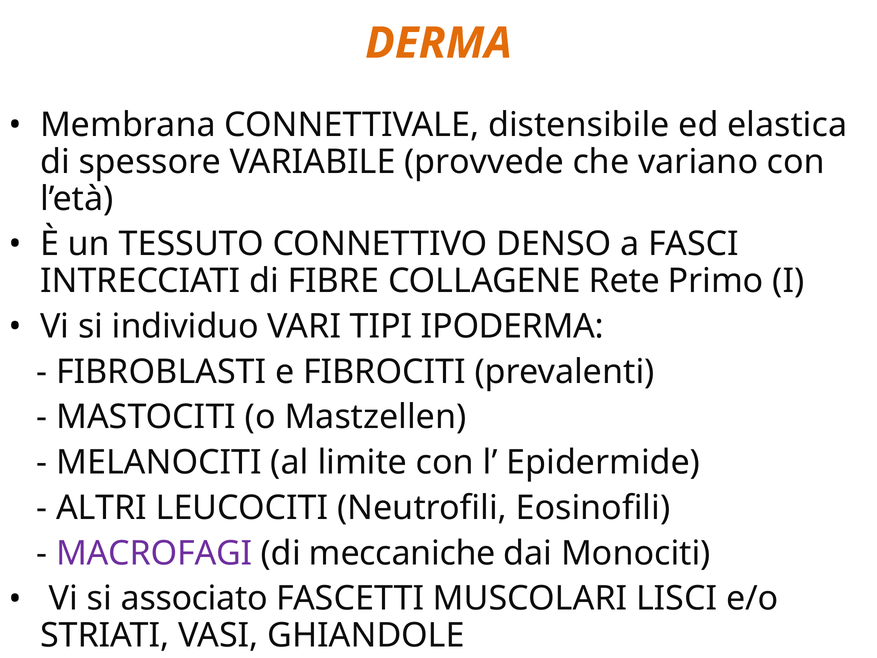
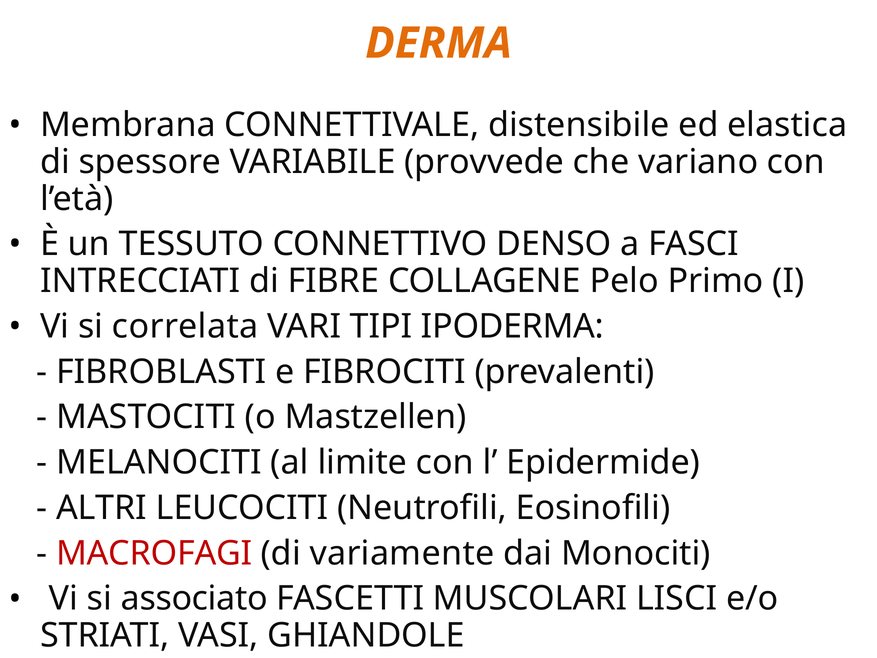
Rete: Rete -> Pelo (624, 281)
individuo: individuo -> correlata (185, 326)
MACROFAGI colour: purple -> red (154, 553)
meccaniche: meccaniche -> variamente (402, 553)
